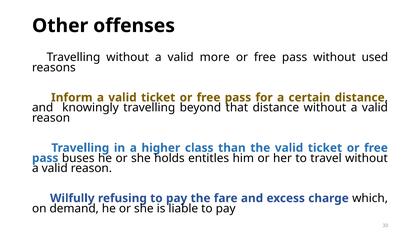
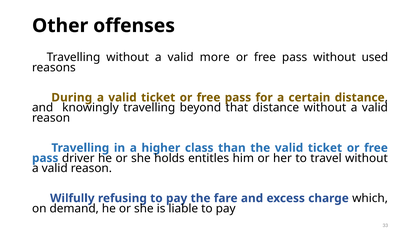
Inform: Inform -> During (72, 98)
buses: buses -> driver (78, 158)
